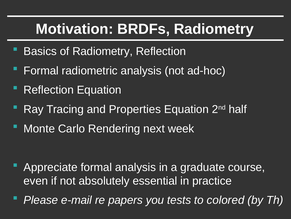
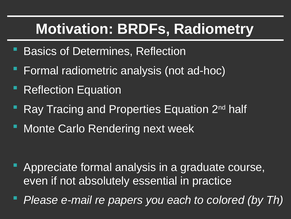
of Radiometry: Radiometry -> Determines (103, 51)
tests: tests -> each (179, 200)
